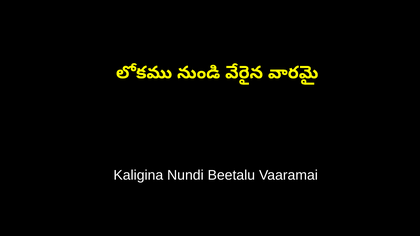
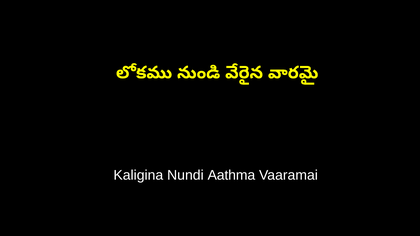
Beetalu: Beetalu -> Aathma (231, 175)
